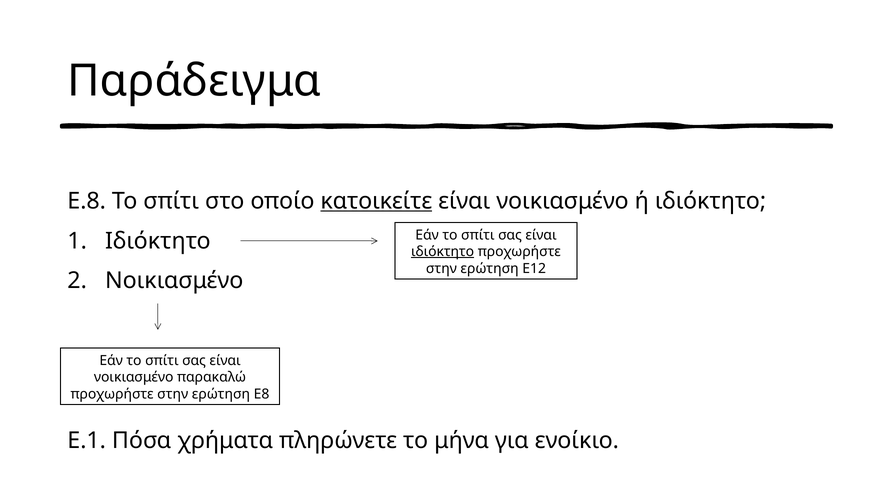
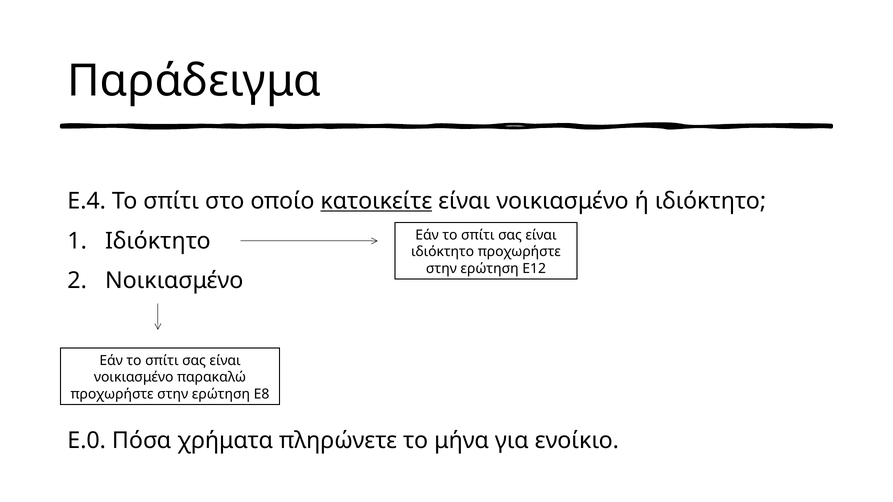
Ε.8: Ε.8 -> Ε.4 (87, 201)
ιδιόκτητο underline: present -> none (443, 252)
Ε.1: Ε.1 -> Ε.0 (87, 441)
